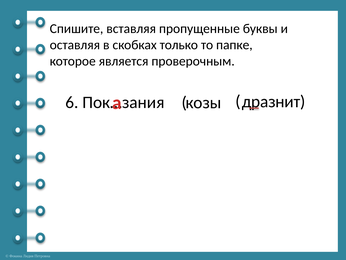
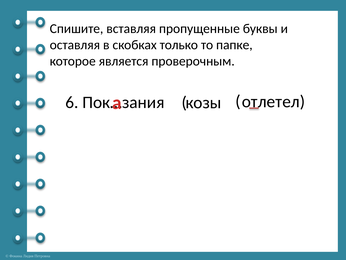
дразнит: дразнит -> отлетел (273, 101)
